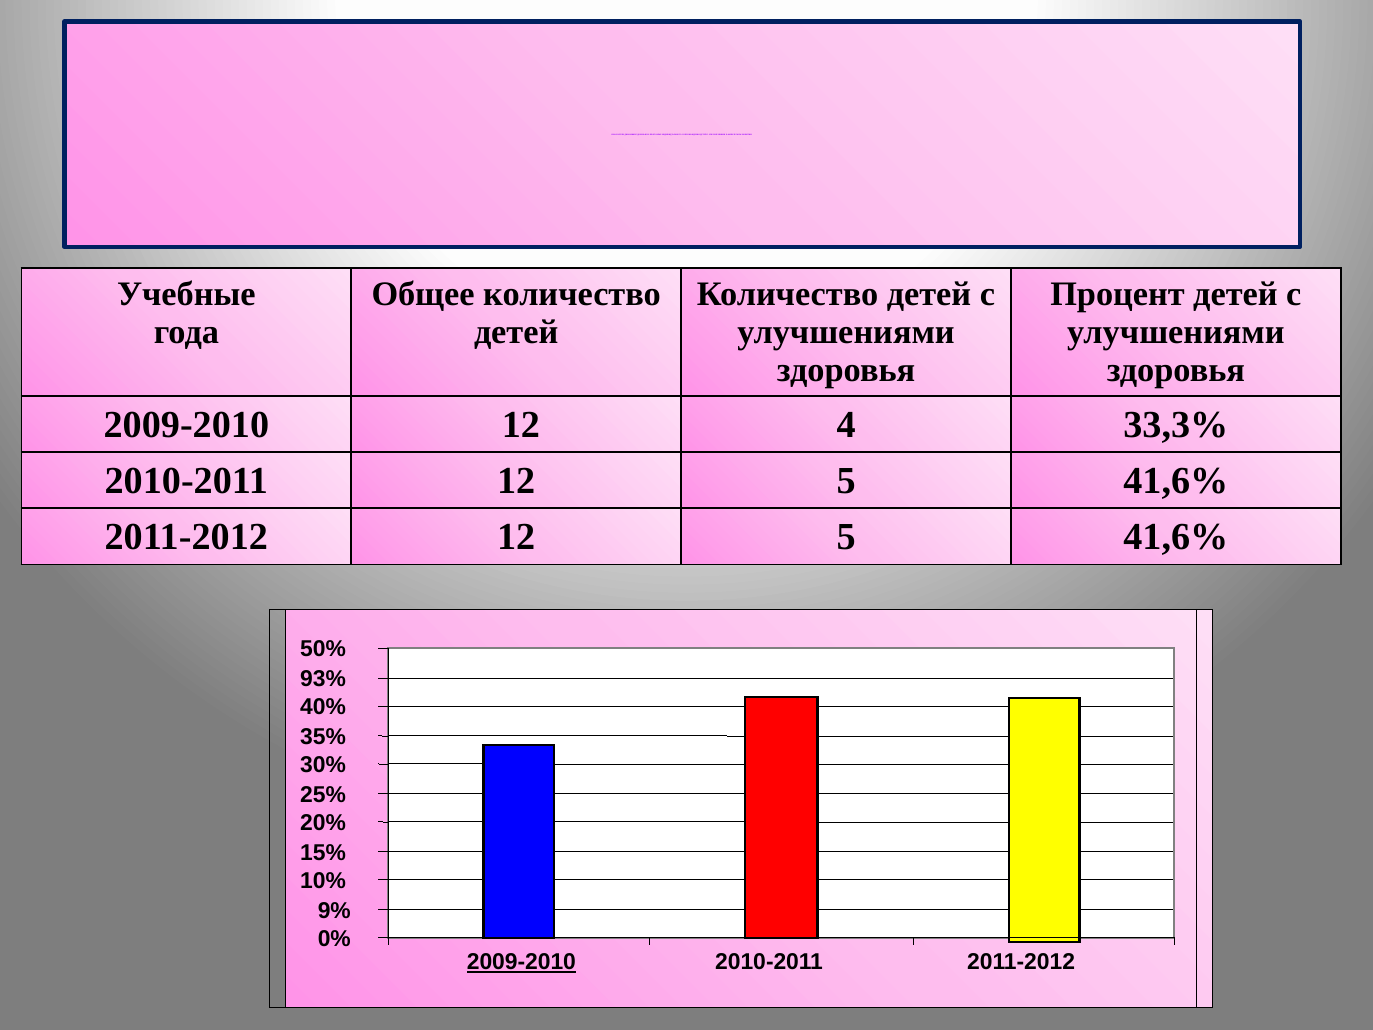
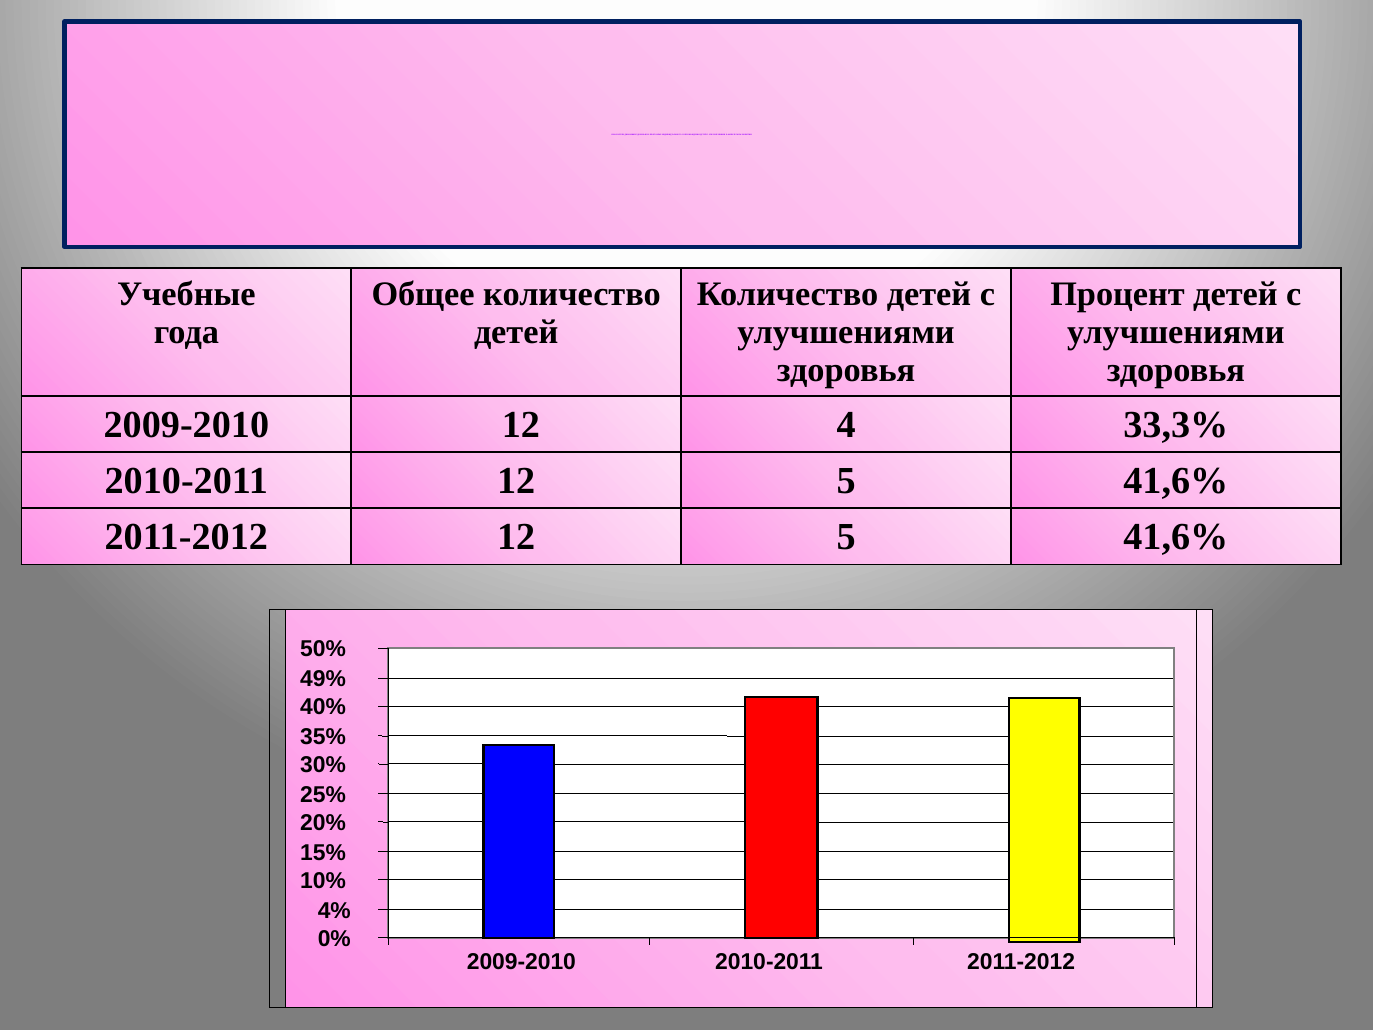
93%: 93% -> 49% (323, 679)
9%: 9% -> 4% (334, 911)
2009-2010 underline: present -> none (521, 962)
